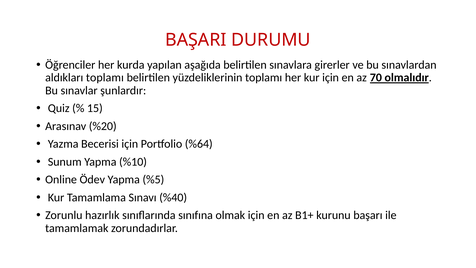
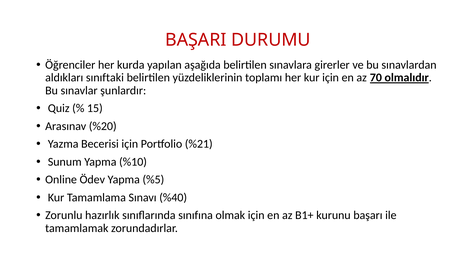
aldıkları toplamı: toplamı -> sınıftaki (105, 78)
%64: %64 -> %21 (199, 144)
